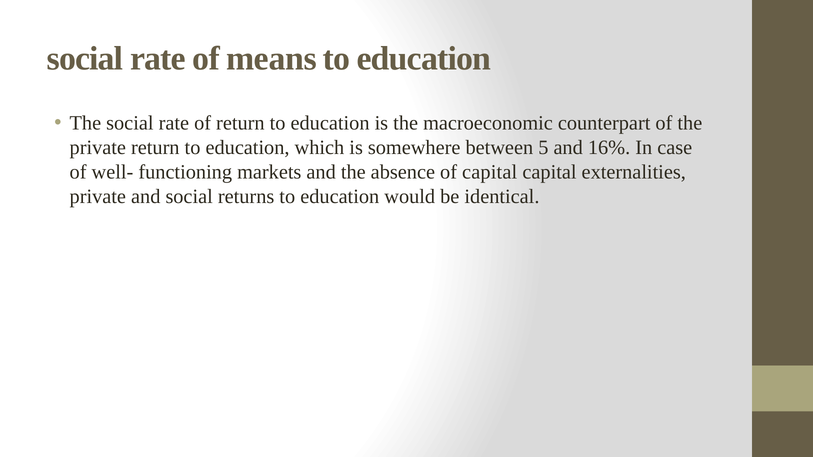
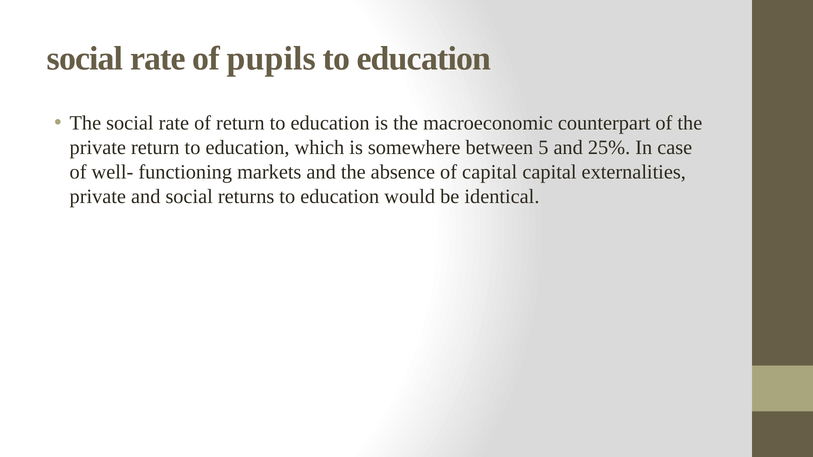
means: means -> pupils (271, 59)
16%: 16% -> 25% (609, 148)
